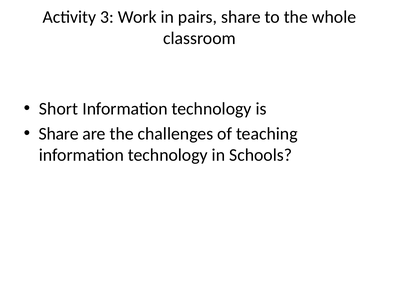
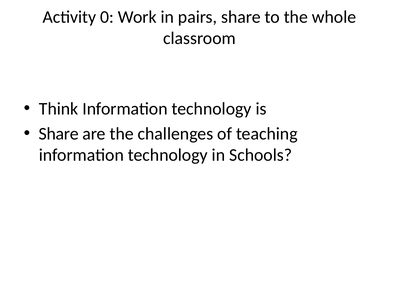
3: 3 -> 0 (107, 17)
Short: Short -> Think (59, 109)
